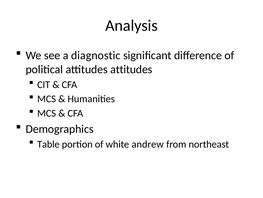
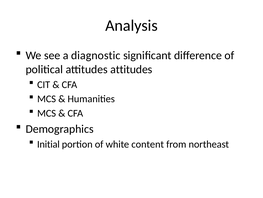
Table: Table -> Initial (48, 144)
andrew: andrew -> content (148, 144)
